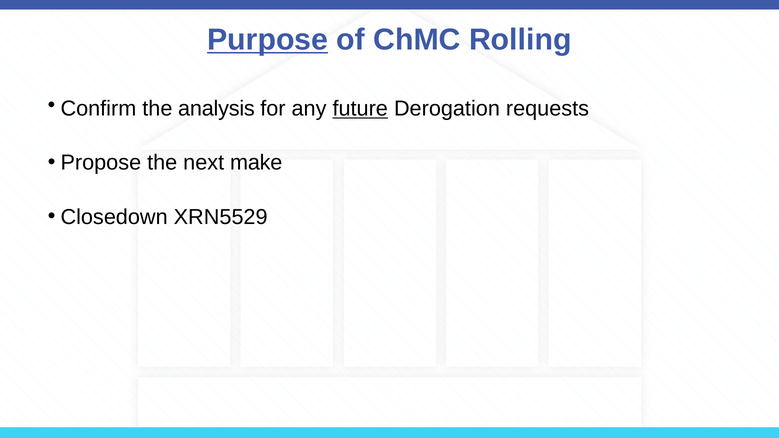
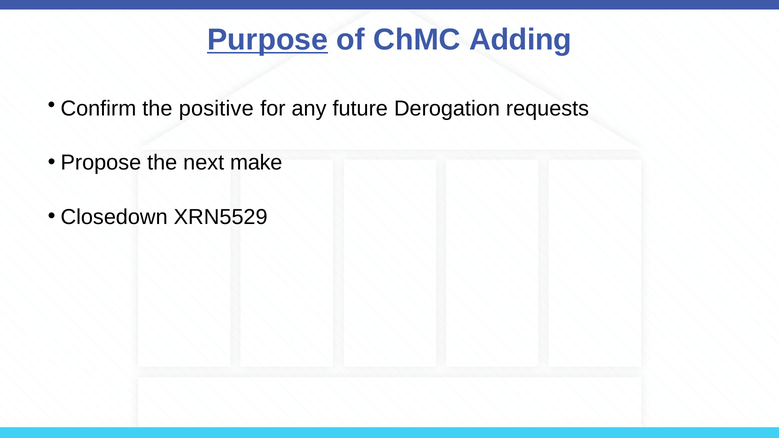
Rolling: Rolling -> Adding (520, 40)
analysis: analysis -> positive (216, 109)
future underline: present -> none (360, 109)
